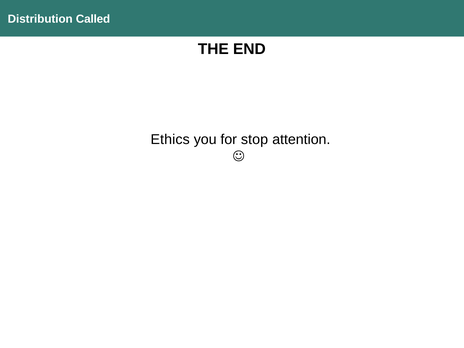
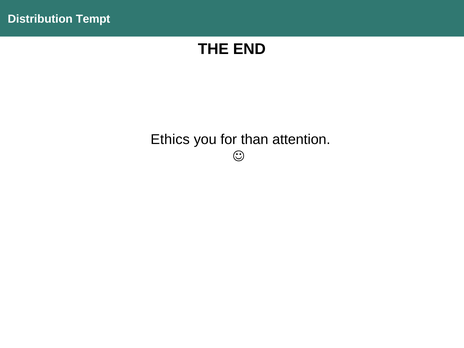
Called: Called -> Tempt (93, 19)
stop: stop -> than (255, 140)
